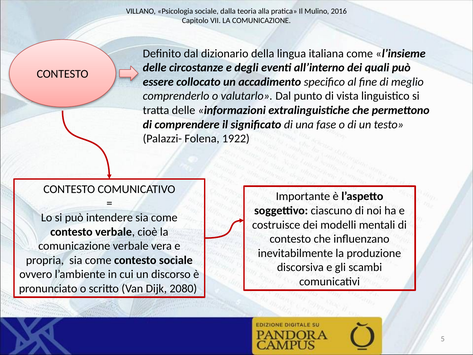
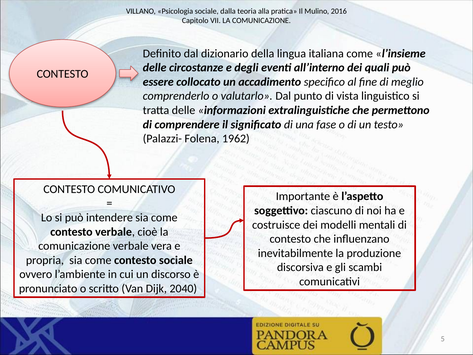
1922: 1922 -> 1962 (236, 139)
2080: 2080 -> 2040 (183, 288)
